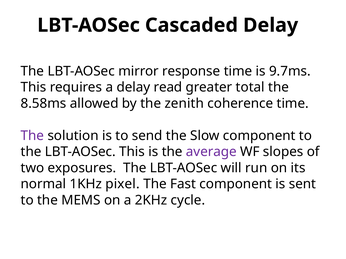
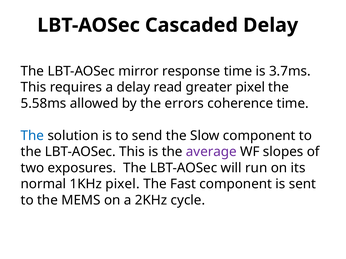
9.7ms: 9.7ms -> 3.7ms (290, 71)
greater total: total -> pixel (250, 87)
8.58ms: 8.58ms -> 5.58ms (44, 104)
zenith: zenith -> errors (184, 104)
The colour: purple -> blue (32, 136)
